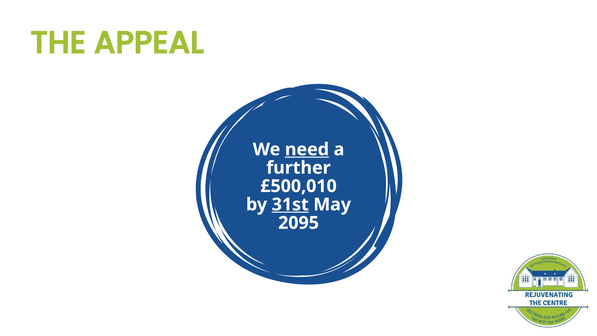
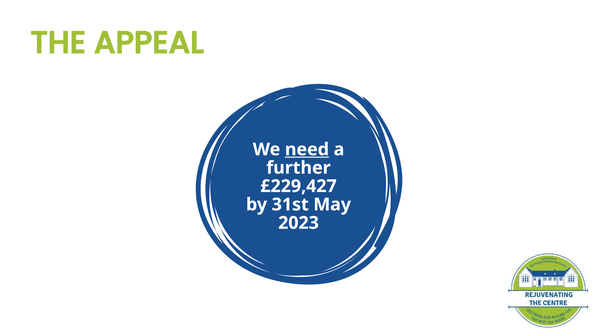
£500,010: £500,010 -> £229,427 (299, 186)
31st underline: present -> none (290, 204)
2095: 2095 -> 2023 (299, 223)
